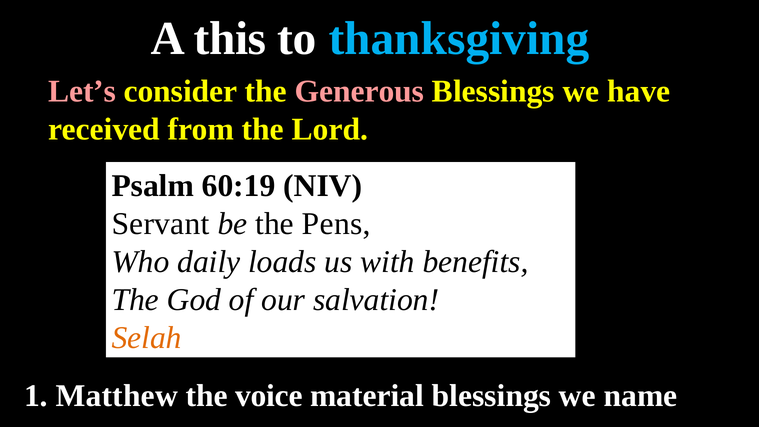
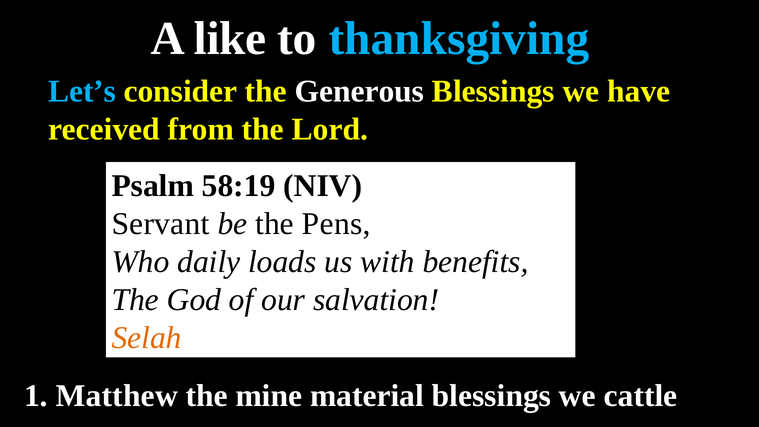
this: this -> like (230, 39)
Let’s colour: pink -> light blue (82, 91)
Generous colour: pink -> white (359, 91)
60:19: 60:19 -> 58:19 (239, 186)
voice: voice -> mine (269, 396)
name: name -> cattle (641, 396)
